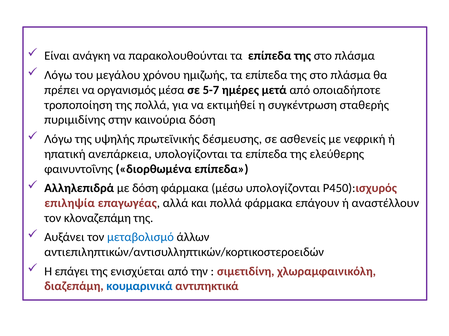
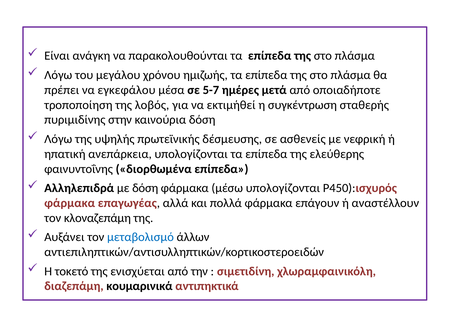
οργανισμός: οργανισμός -> εγκεφάλου (126, 90)
της πολλά: πολλά -> λοβός (152, 105)
επιληψία: επιληψία -> φάρμακα (70, 203)
επάγει: επάγει -> τοκετό (72, 272)
κουμαρινικά colour: blue -> black (139, 287)
